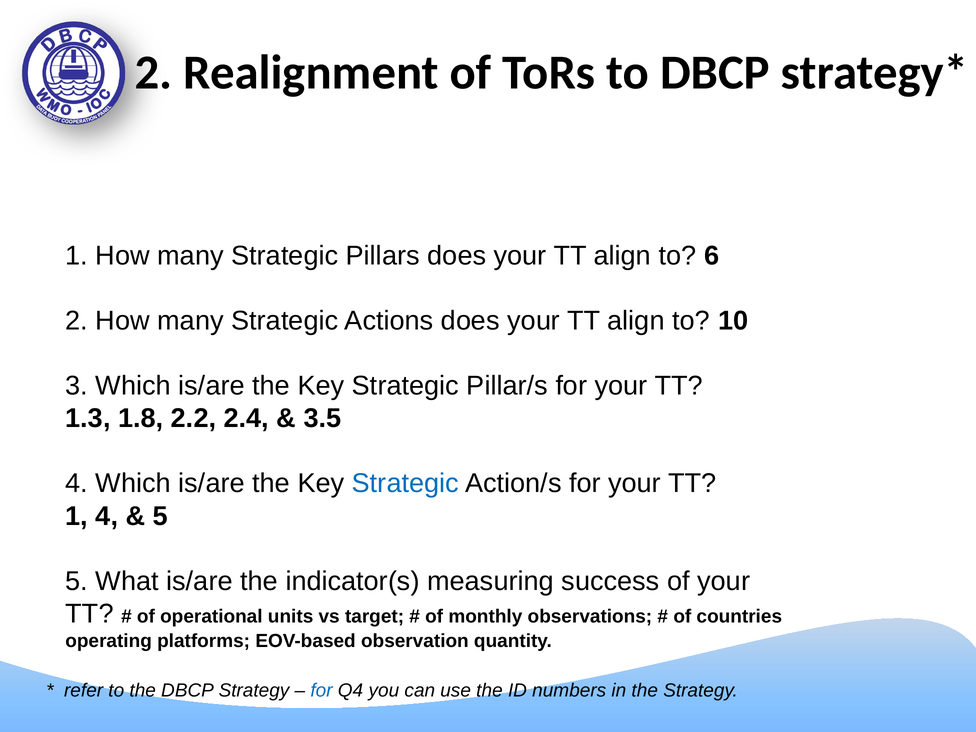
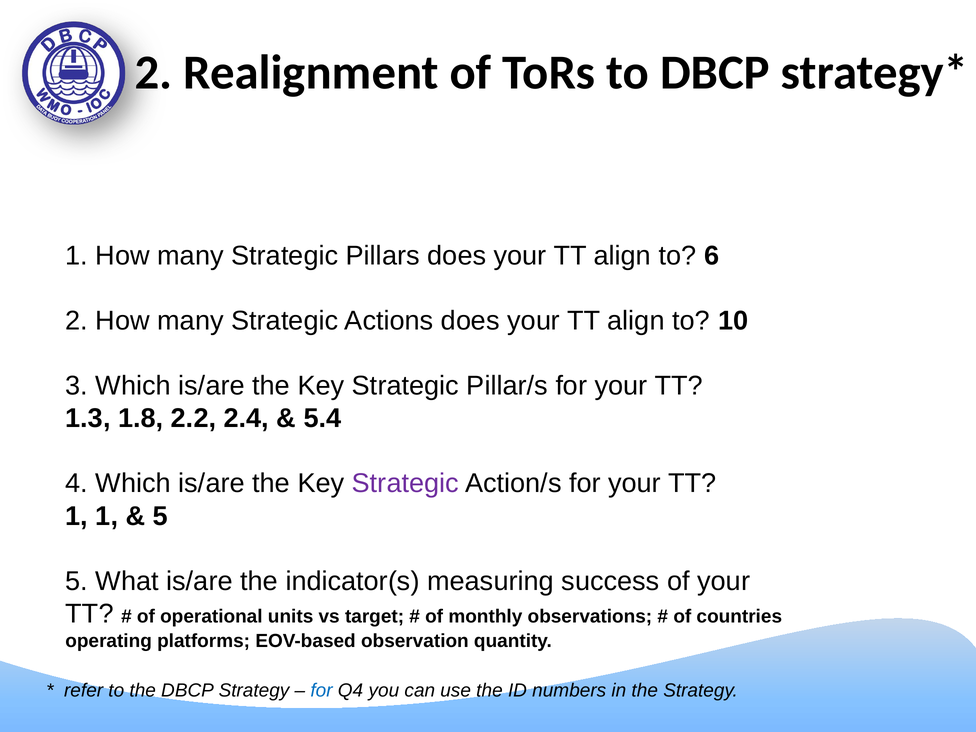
3.5: 3.5 -> 5.4 (322, 418)
Strategic colour: blue -> purple (405, 484)
1 4: 4 -> 1 (107, 516)
